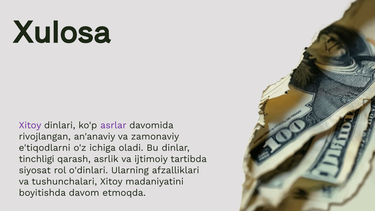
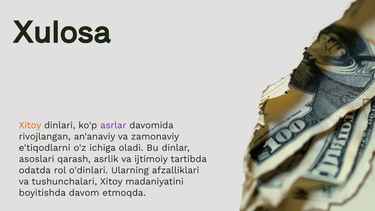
Xitoy colour: purple -> orange (30, 125)
tinchligi: tinchligi -> asoslari (37, 159)
siyosat: siyosat -> odatda (35, 170)
